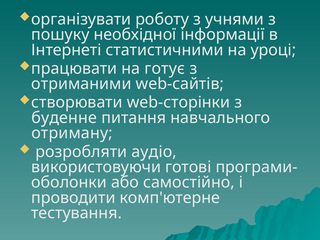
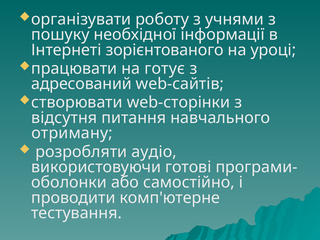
статистичними: статистичними -> зорієнтованого (165, 50)
отриманими: отриманими -> адресований (81, 84)
буденне: буденне -> відсутня (64, 118)
